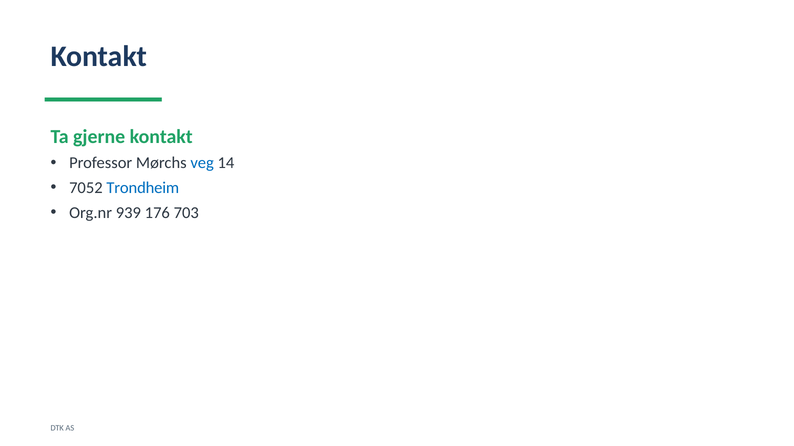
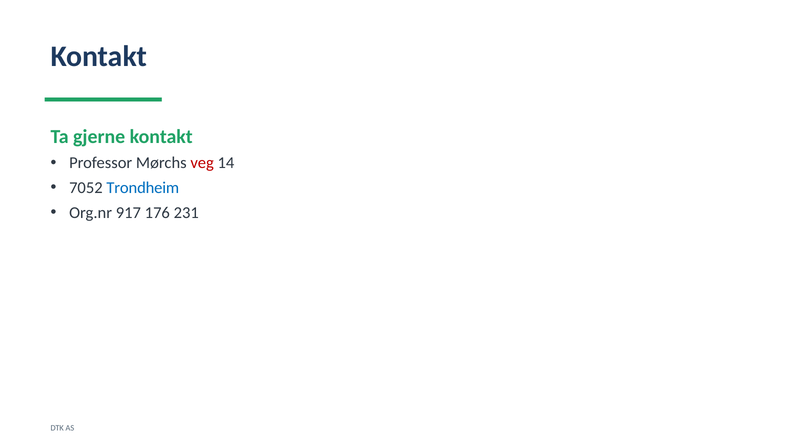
veg colour: blue -> red (202, 163)
939: 939 -> 917 (128, 213)
703: 703 -> 231 (186, 213)
